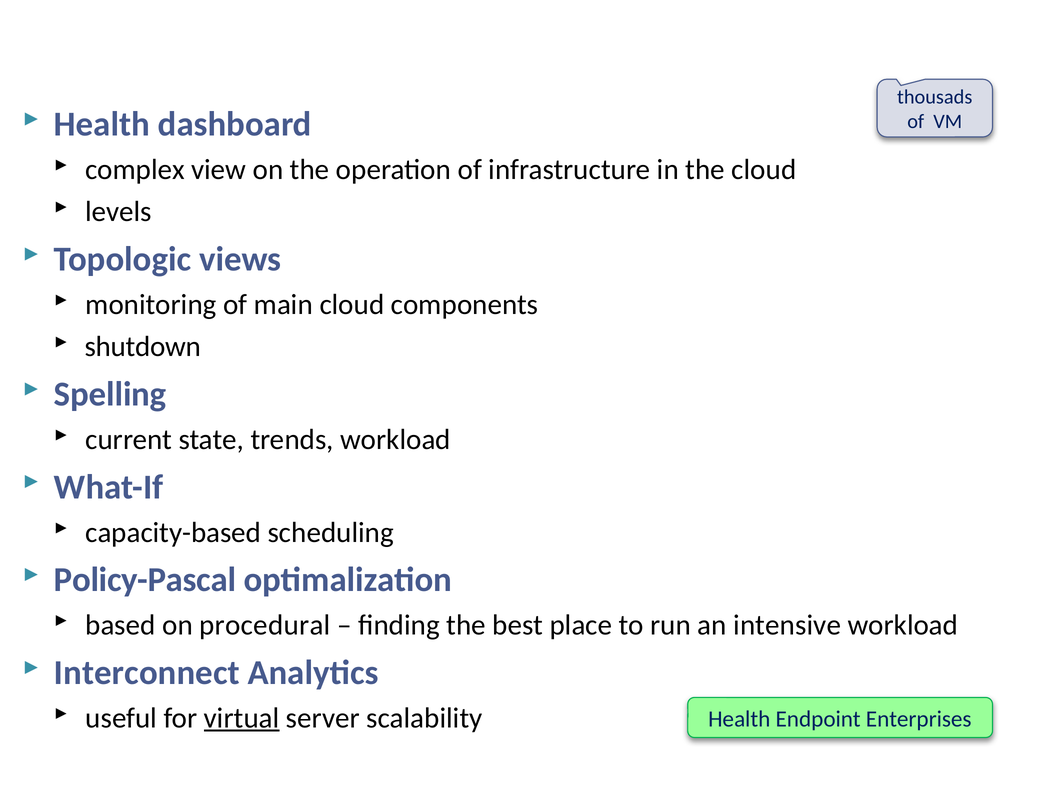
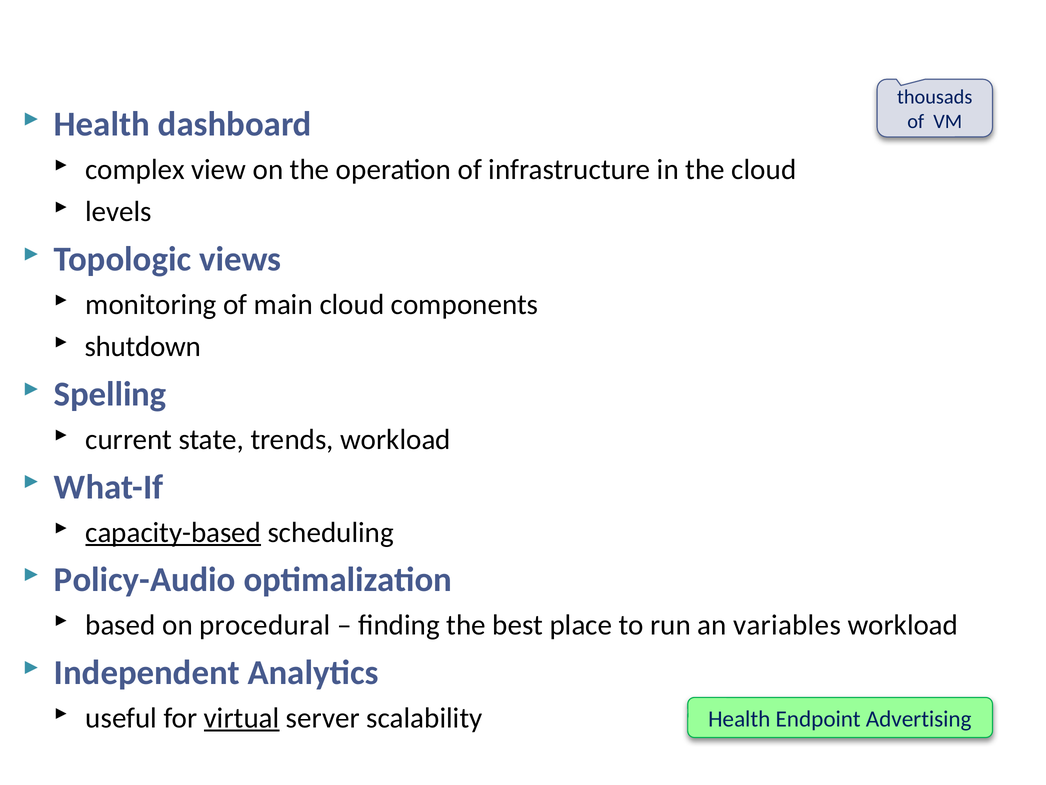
capacity-based underline: none -> present (173, 532)
Policy-Pascal: Policy-Pascal -> Policy-Audio (145, 580)
intensive: intensive -> variables (787, 625)
Interconnect: Interconnect -> Independent (147, 672)
Enterprises: Enterprises -> Advertising (919, 719)
